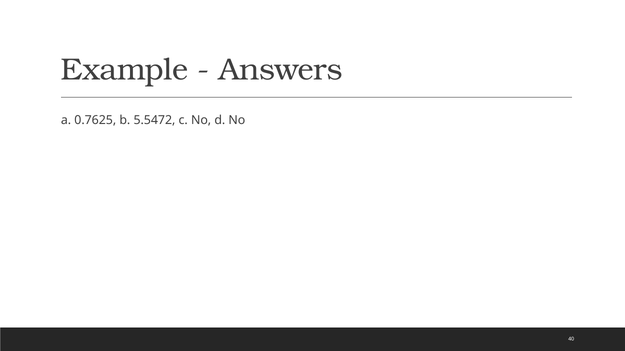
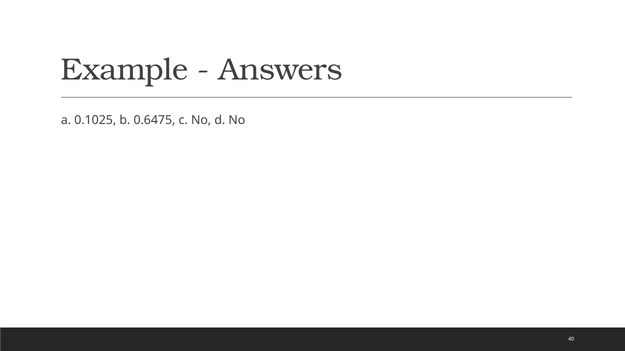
0.7625: 0.7625 -> 0.1025 (95, 120)
5.5472: 5.5472 -> 0.6475 (154, 120)
